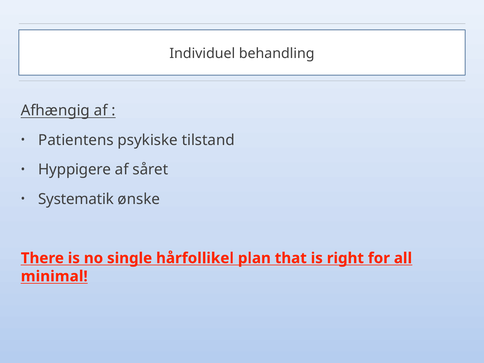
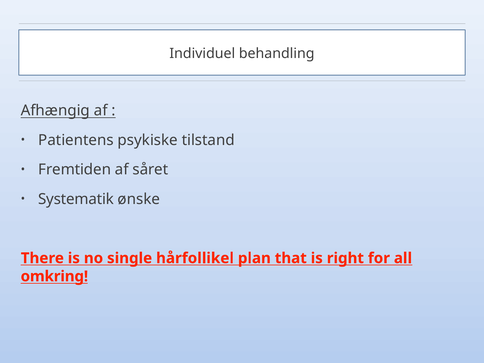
Hyppigere: Hyppigere -> Fremtiden (75, 170)
minimal: minimal -> omkring (54, 276)
